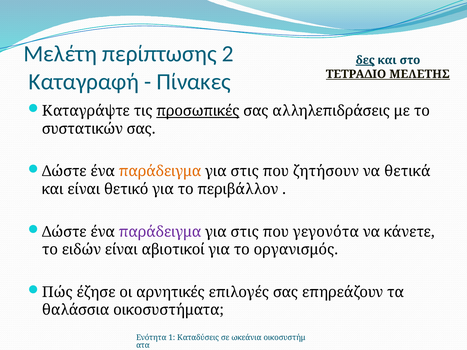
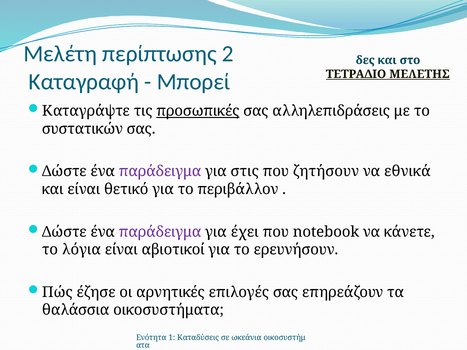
δες underline: present -> none (365, 60)
Πίνακες: Πίνακες -> Μπορεί (194, 82)
παράδειγμα colour: orange -> purple (160, 172)
θετικά: θετικά -> εθνικά (407, 172)
στις: στις -> έχει (245, 232)
γεγονότα: γεγονότα -> notebook (326, 232)
ειδών: ειδών -> λόγια (81, 250)
οργανισμός: οργανισμός -> ερευνήσουν (296, 250)
